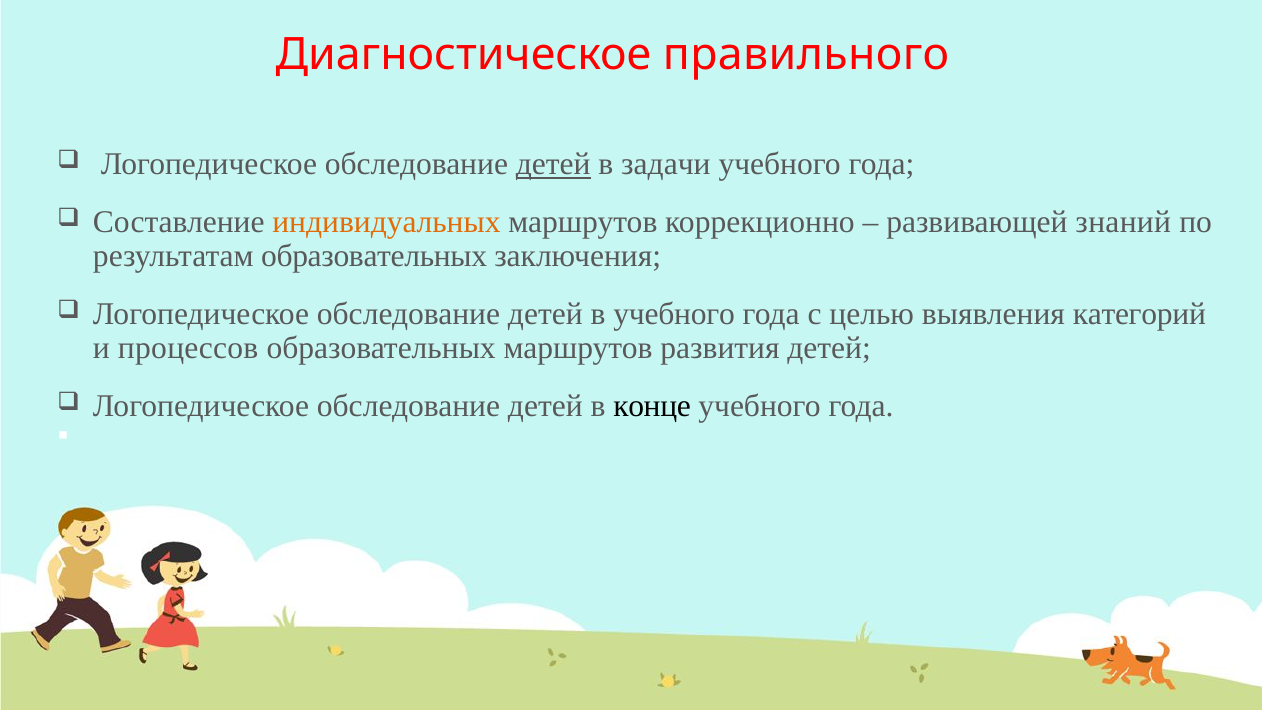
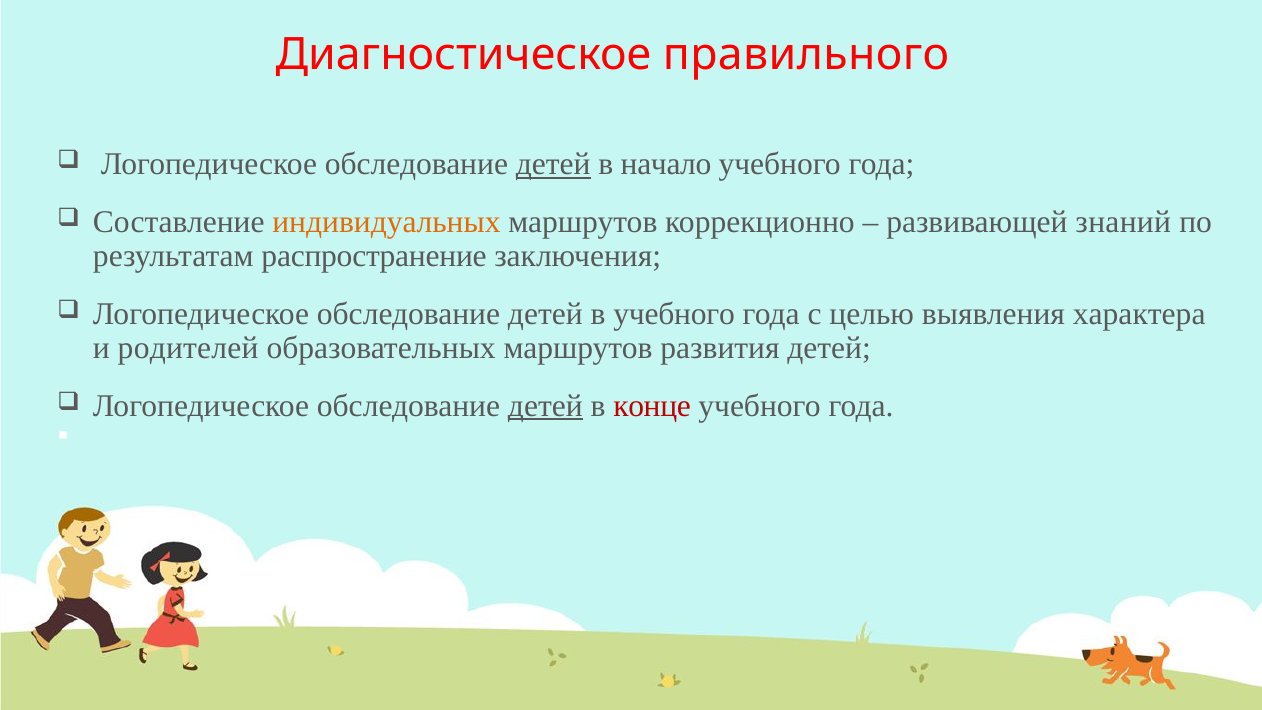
задачи: задачи -> начало (666, 164)
результатам образовательных: образовательных -> распространение (374, 256)
категорий: категорий -> характера (1139, 314)
процессов: процессов -> родителей (188, 348)
детей underline: none -> present (545, 406)
конце colour: black -> red (652, 406)
